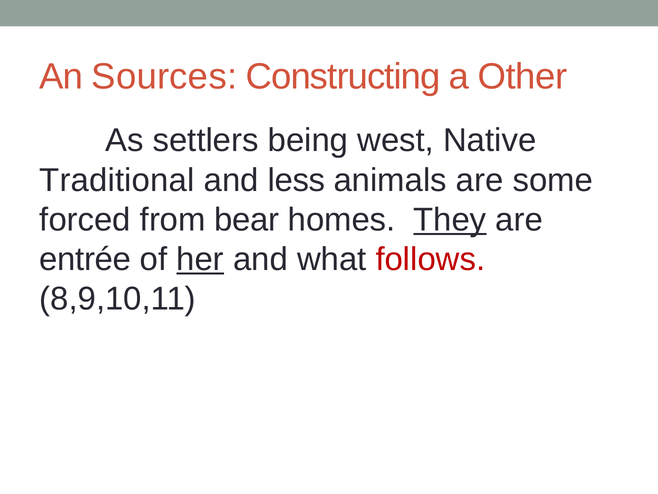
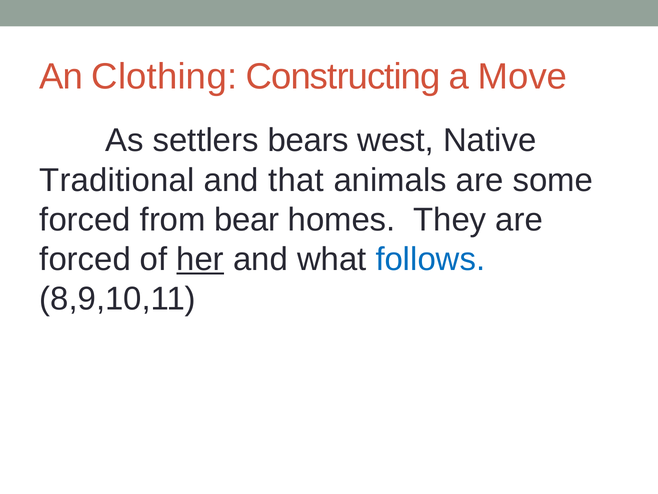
Sources: Sources -> Clothing (164, 77)
Other: Other -> Move (522, 77)
being: being -> bears (308, 140)
less: less -> that (296, 180)
They underline: present -> none (450, 219)
entrée: entrée -> forced (85, 259)
follows colour: red -> blue (430, 259)
